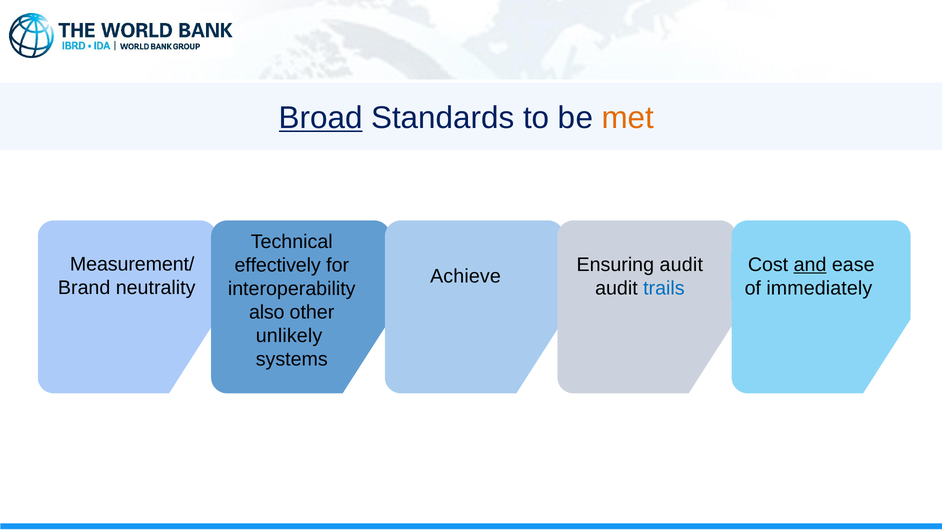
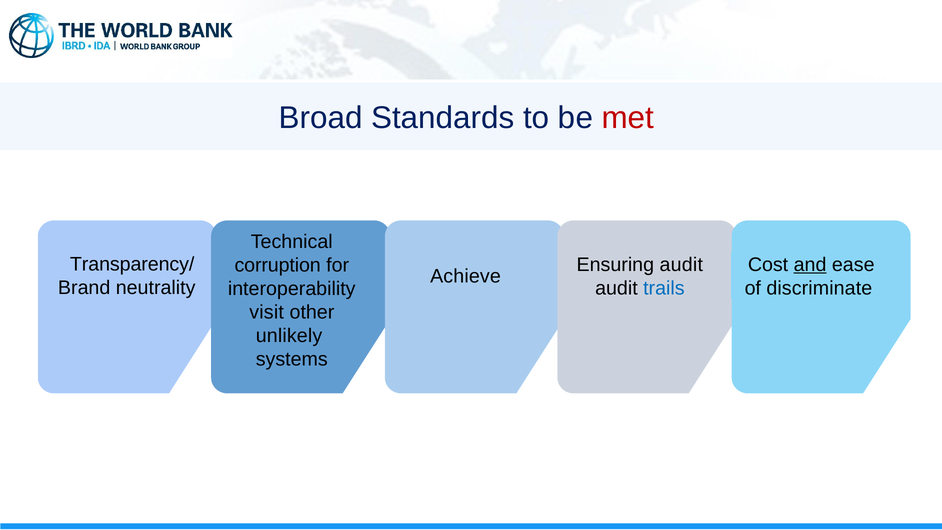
Broad underline: present -> none (321, 118)
met colour: orange -> red (628, 118)
Measurement/: Measurement/ -> Transparency/ (132, 264)
effectively: effectively -> corruption (278, 265)
immediately: immediately -> discriminate (819, 288)
also: also -> visit (267, 312)
